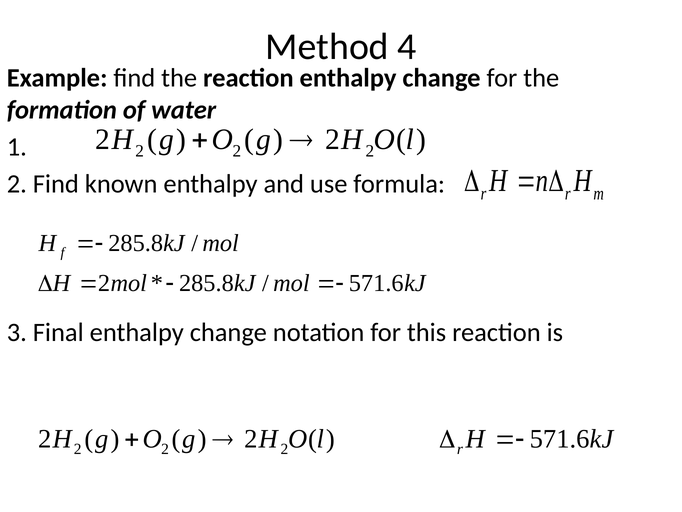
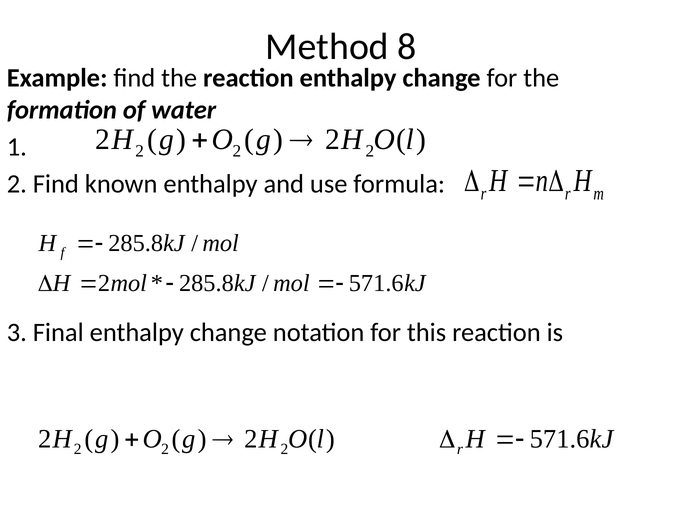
4: 4 -> 8 (407, 46)
